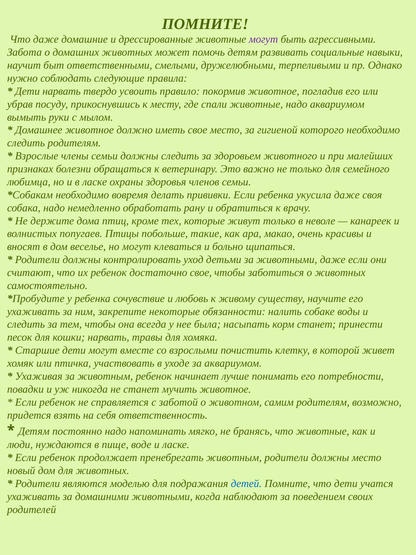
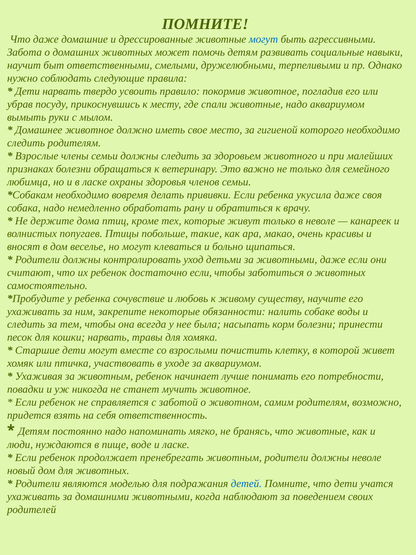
могут colour: purple -> blue (263, 39)
достаточно свое: свое -> если (201, 272)
корм станет: станет -> болезни (316, 324)
должны место: место -> неволе (367, 457)
